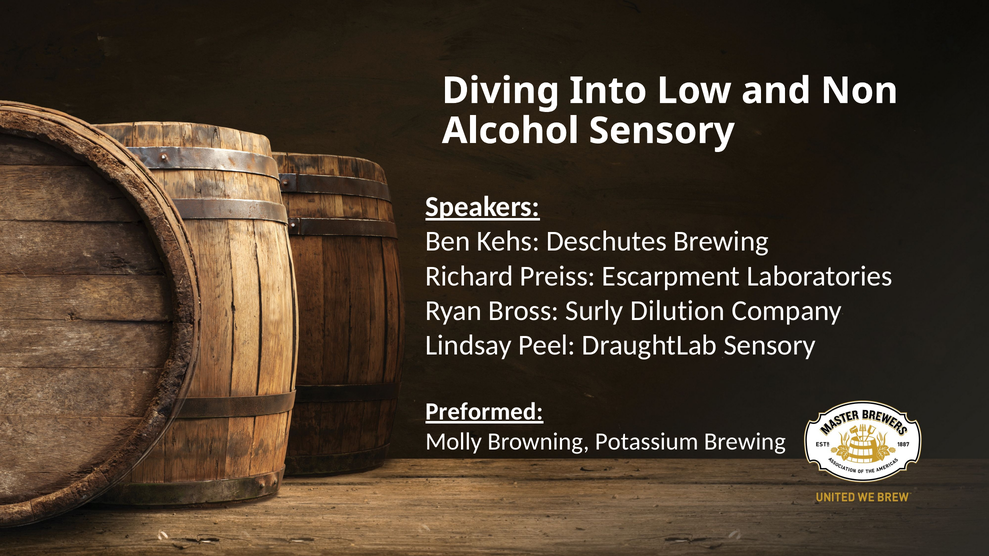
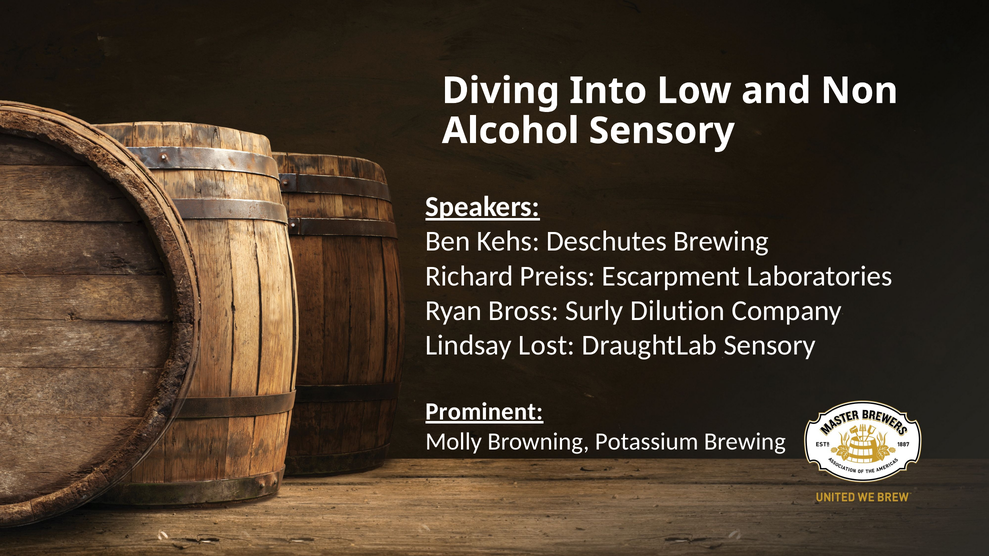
Peel: Peel -> Lost (547, 345)
Preformed: Preformed -> Prominent (484, 412)
